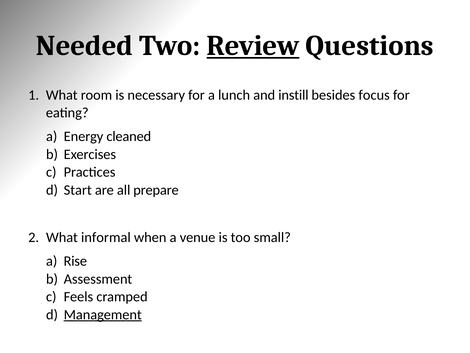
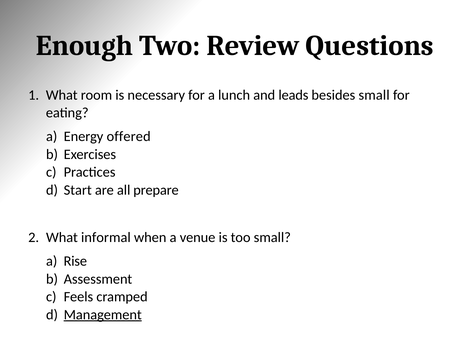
Needed: Needed -> Enough (85, 45)
Review underline: present -> none (253, 45)
instill: instill -> leads (293, 95)
besides focus: focus -> small (374, 95)
cleaned: cleaned -> offered (129, 136)
